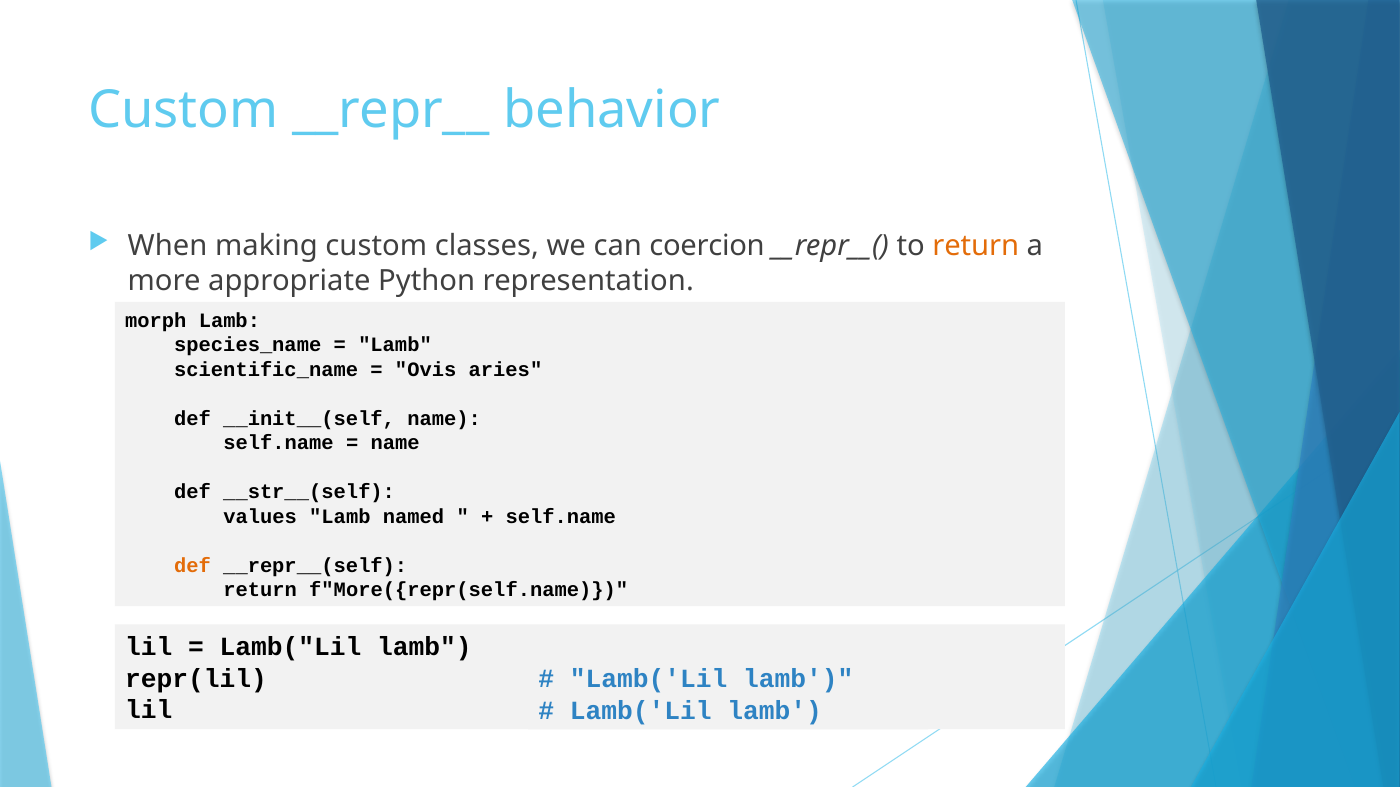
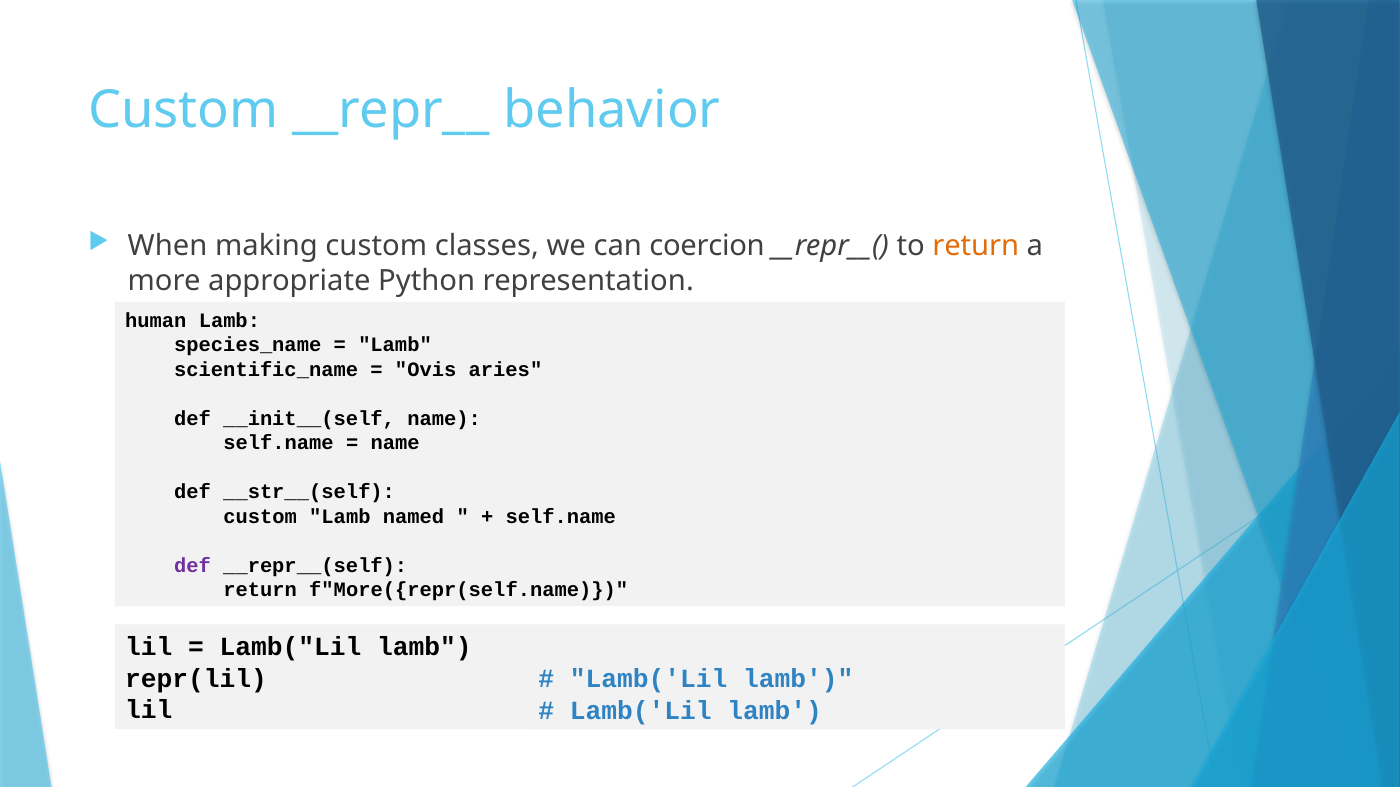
morph: morph -> human (156, 321)
values: values -> custom (260, 517)
def colour: orange -> purple (193, 566)
